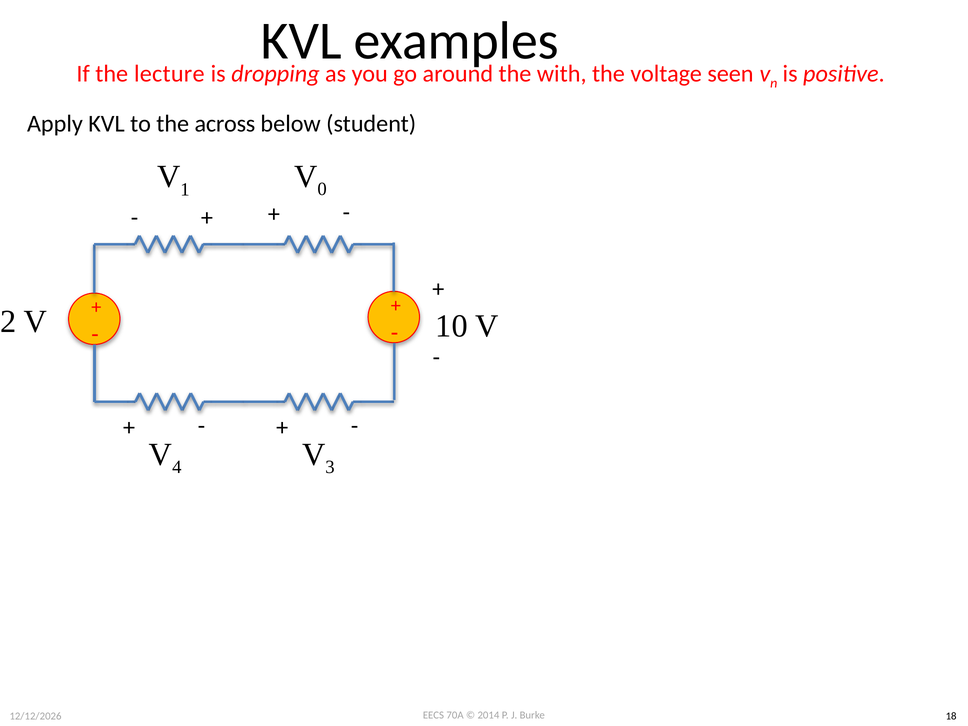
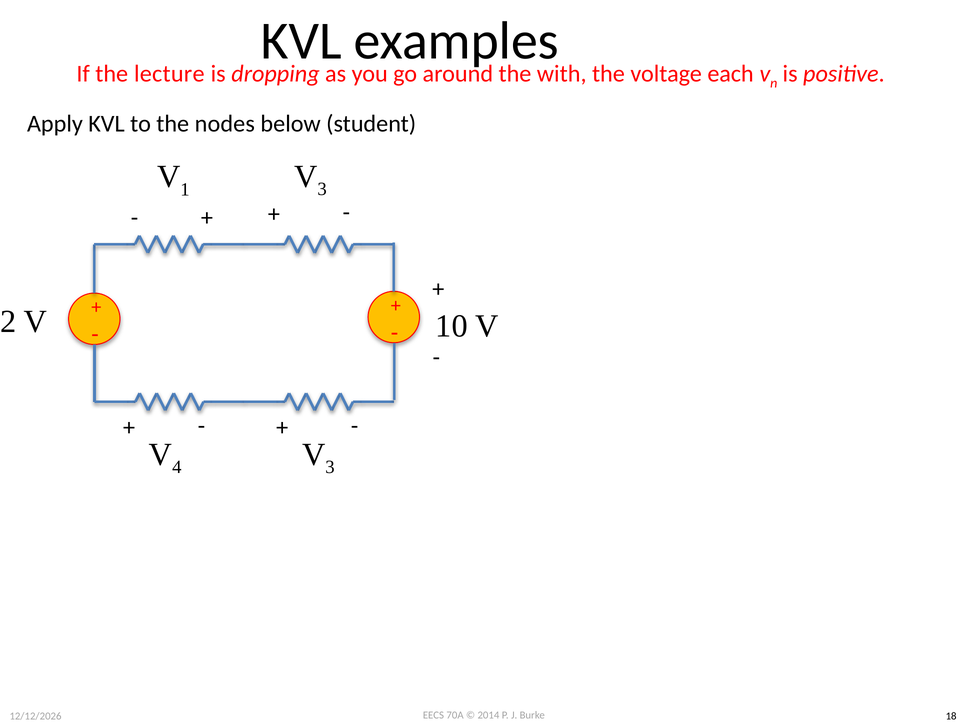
seen: seen -> each (730, 74)
across: across -> nodes (225, 124)
0: 0 -> 3 (322, 189)
